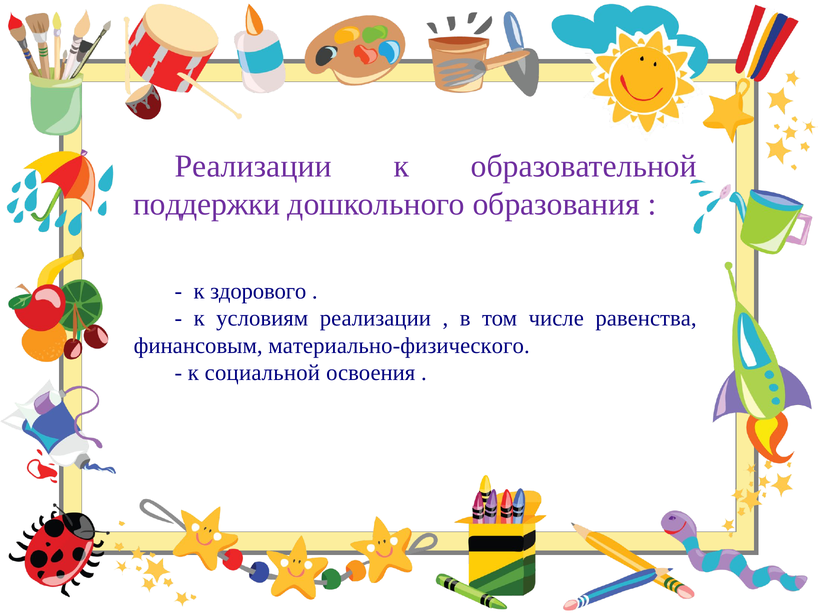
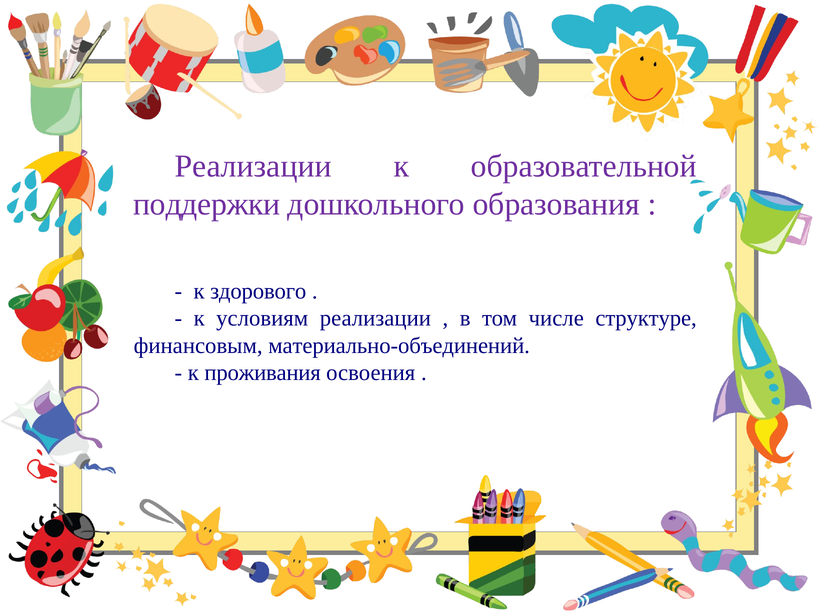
равенства: равенства -> структуре (646, 318)
материально-физического: материально-физического -> материально-объединений (399, 345)
социальной: социальной -> проживания (263, 373)
